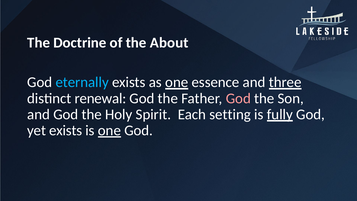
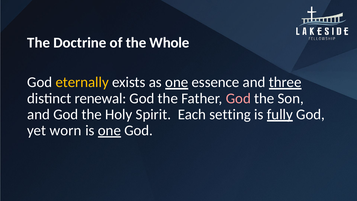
About: About -> Whole (169, 43)
eternally colour: light blue -> yellow (82, 82)
yet exists: exists -> worn (66, 130)
